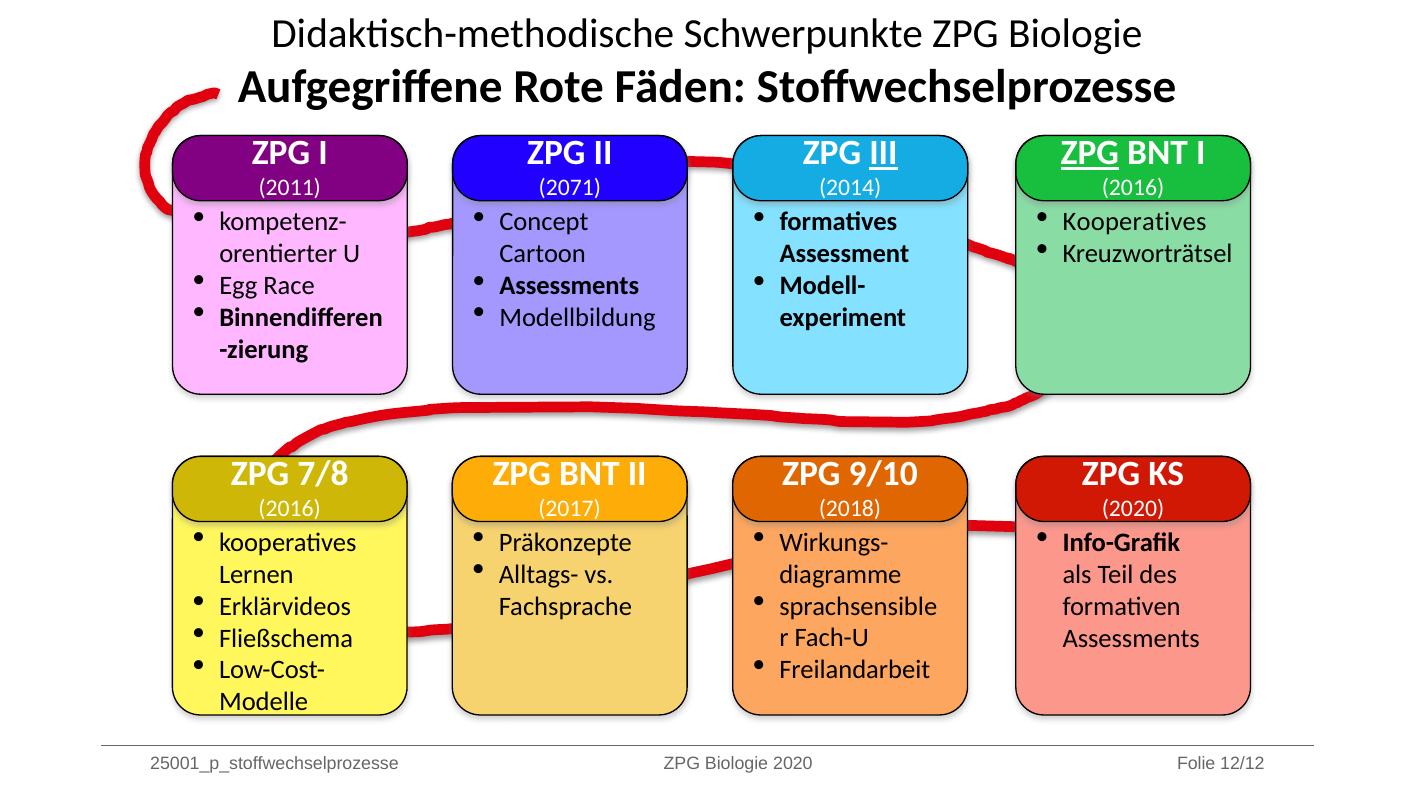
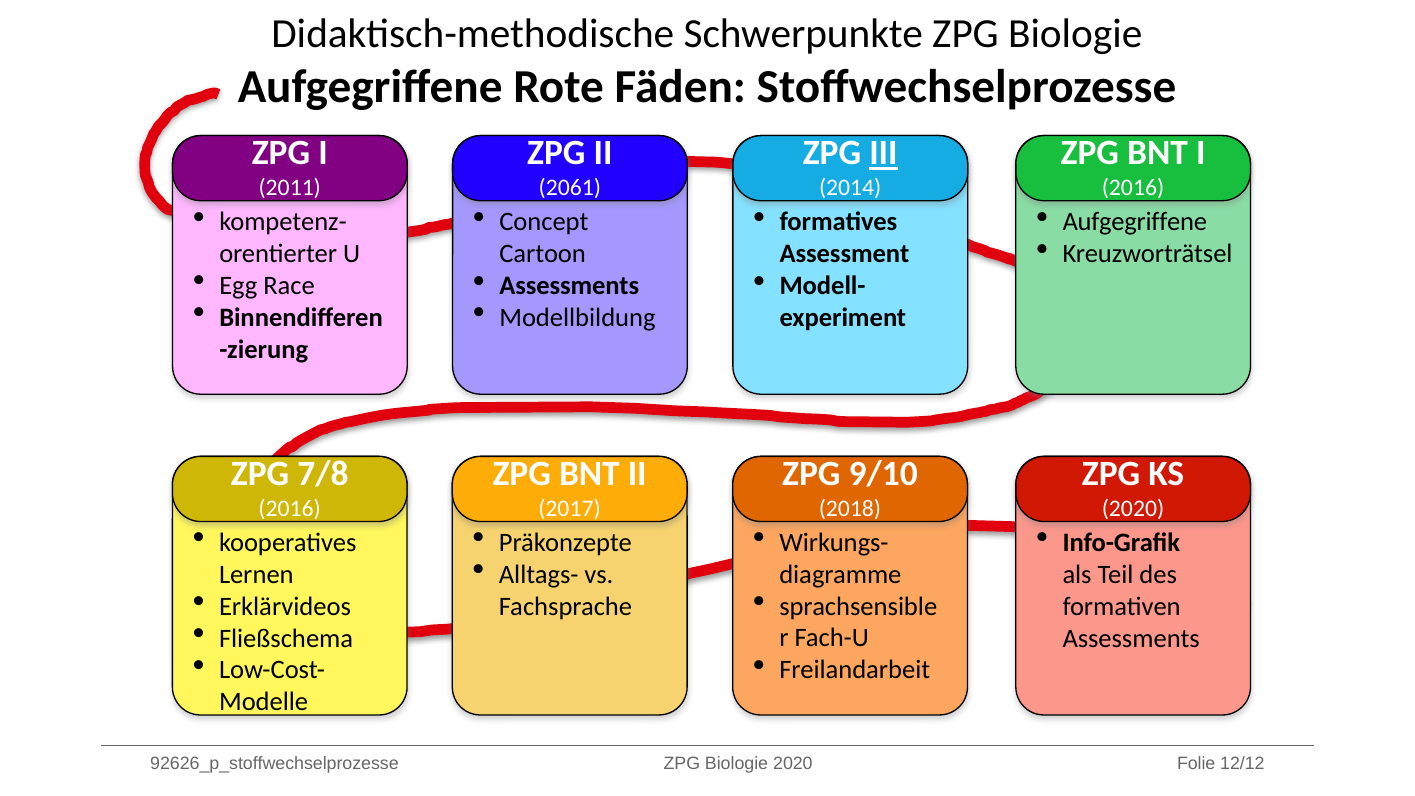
ZPG underline: present -> none (1090, 153)
2071: 2071 -> 2061 (570, 188)
Kooperatives: Kooperatives -> Aufgegriffene (1135, 222)
25001_p_stoffwechselprozesse: 25001_p_stoffwechselprozesse -> 92626_p_stoffwechselprozesse (274, 764)
